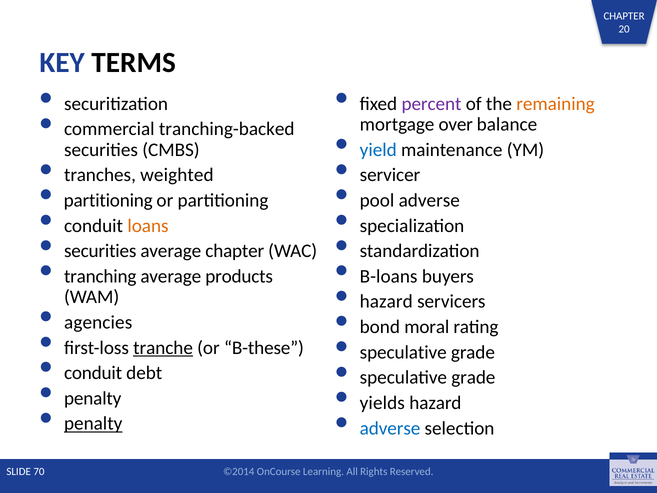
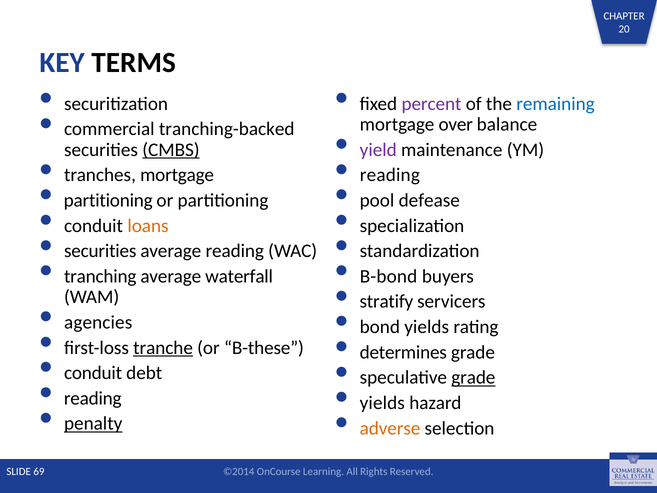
remaining colour: orange -> blue (555, 104)
yield colour: blue -> purple (378, 150)
CMBS underline: none -> present (171, 150)
tranches weighted: weighted -> mortgage (177, 175)
servicer: servicer -> reading (390, 175)
pool adverse: adverse -> defease (429, 200)
average chapter: chapter -> reading (235, 251)
products: products -> waterfall (239, 276)
B-loans: B-loans -> B-bond (389, 276)
hazard: hazard -> stratify (386, 302)
bond moral: moral -> yields (427, 327)
speculative: speculative -> determines (403, 352)
grade underline: none -> present (473, 377)
penalty: penalty -> reading (93, 398)
adverse colour: blue -> orange (390, 428)
70: 70 -> 69 (39, 472)
